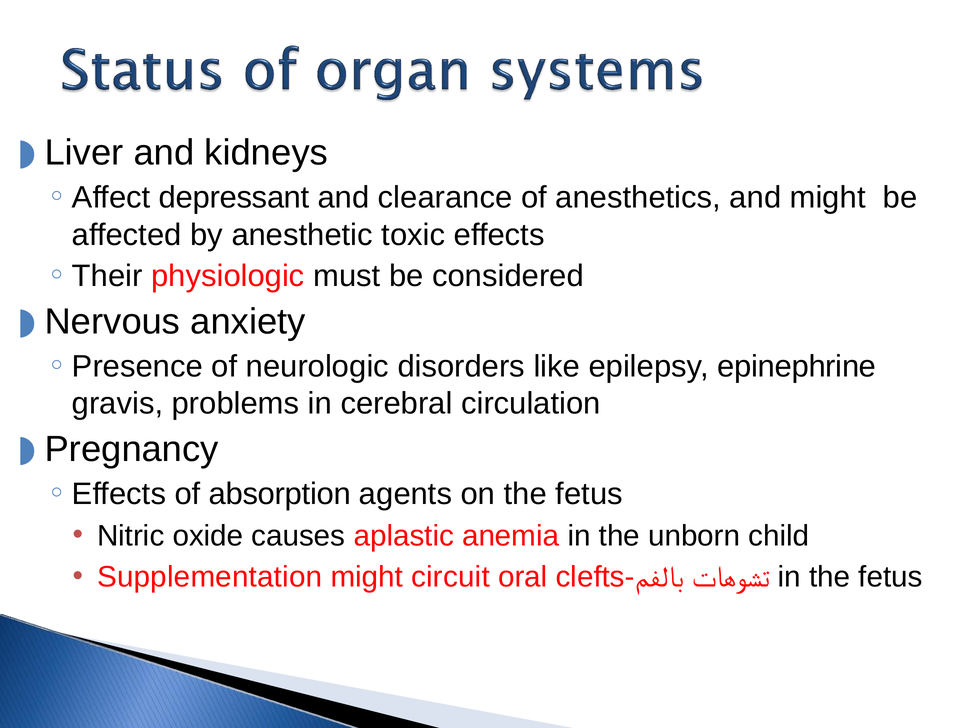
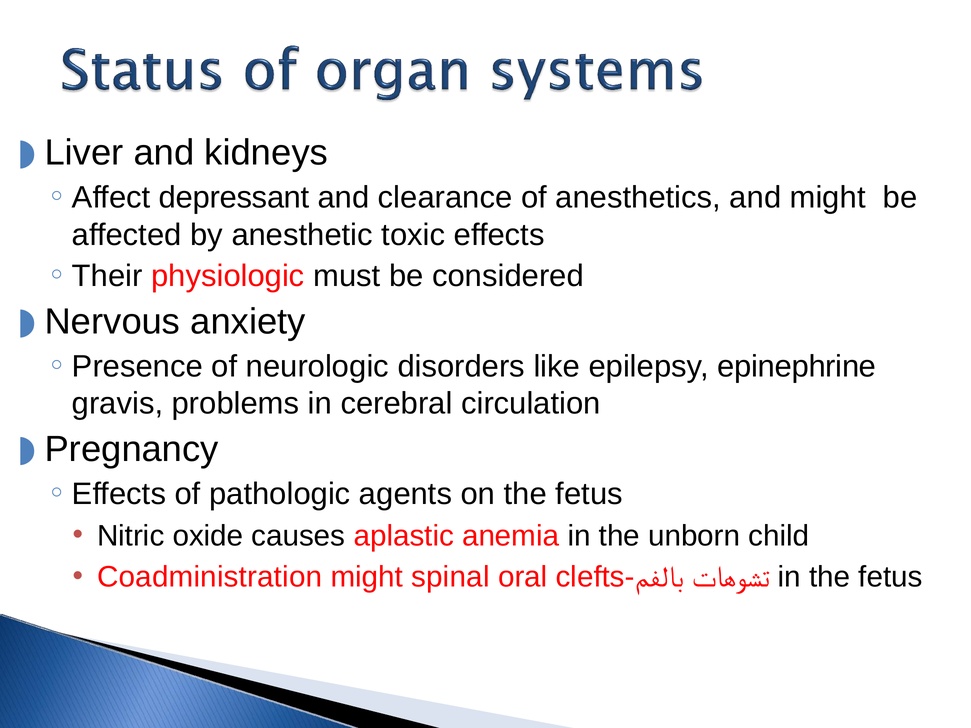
absorption: absorption -> pathologic (280, 494)
Supplementation: Supplementation -> Coadministration (210, 577)
circuit: circuit -> spinal (450, 577)
